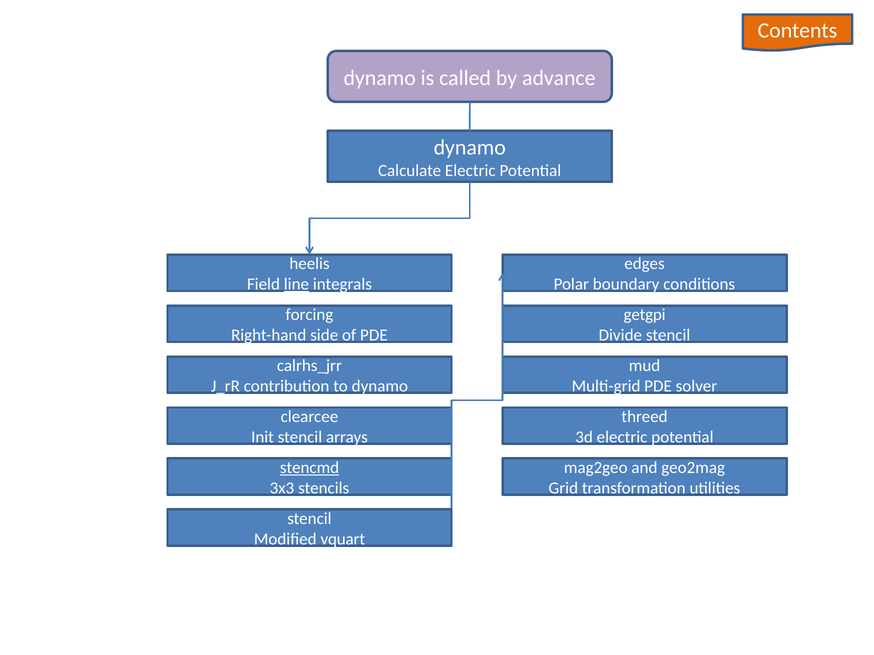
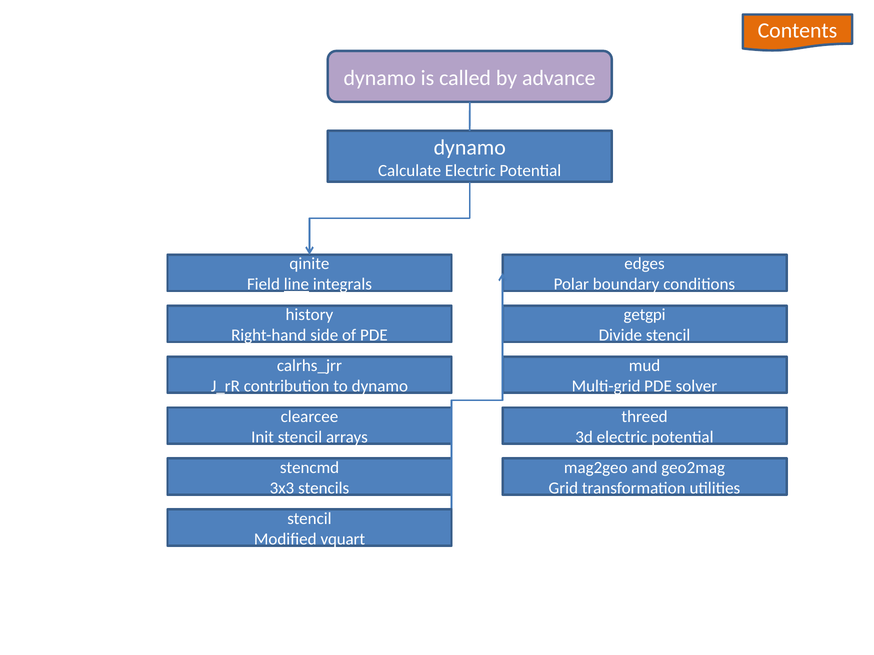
heelis: heelis -> qinite (309, 264)
forcing: forcing -> history (309, 315)
stencmd underline: present -> none (310, 468)
